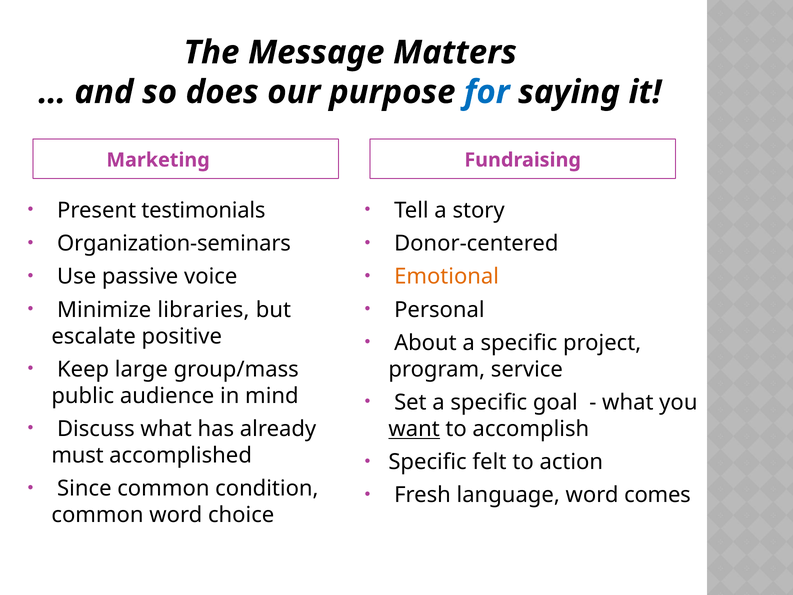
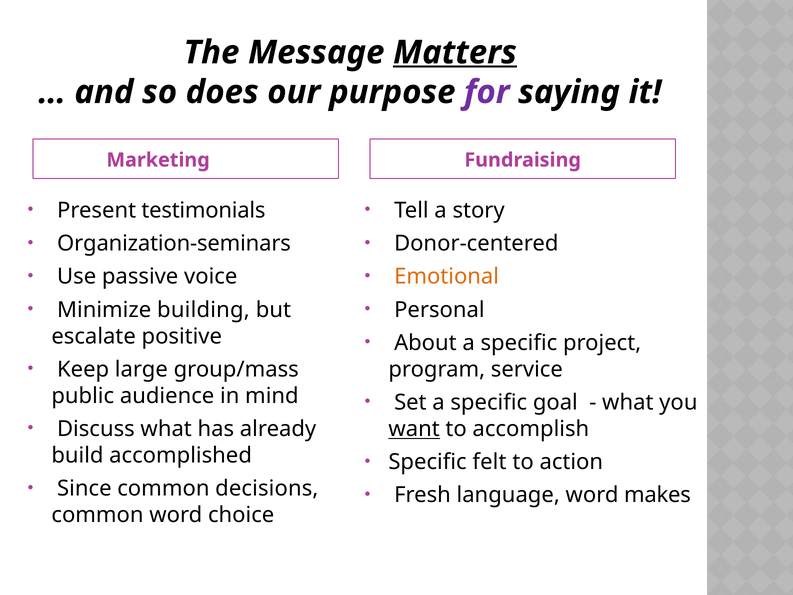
Matters underline: none -> present (455, 52)
for colour: blue -> purple (487, 92)
libraries: libraries -> building (203, 310)
must: must -> build (77, 455)
condition: condition -> decisions (267, 488)
comes: comes -> makes (657, 495)
